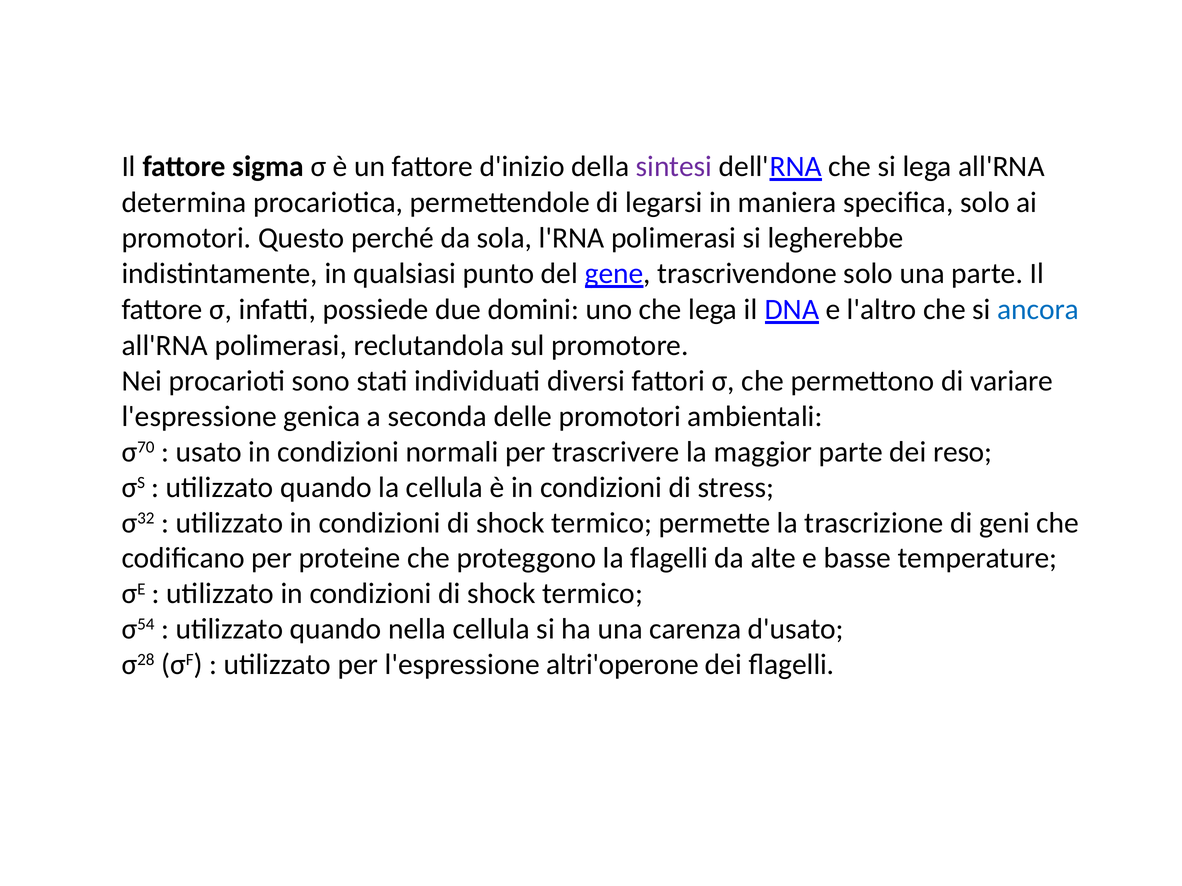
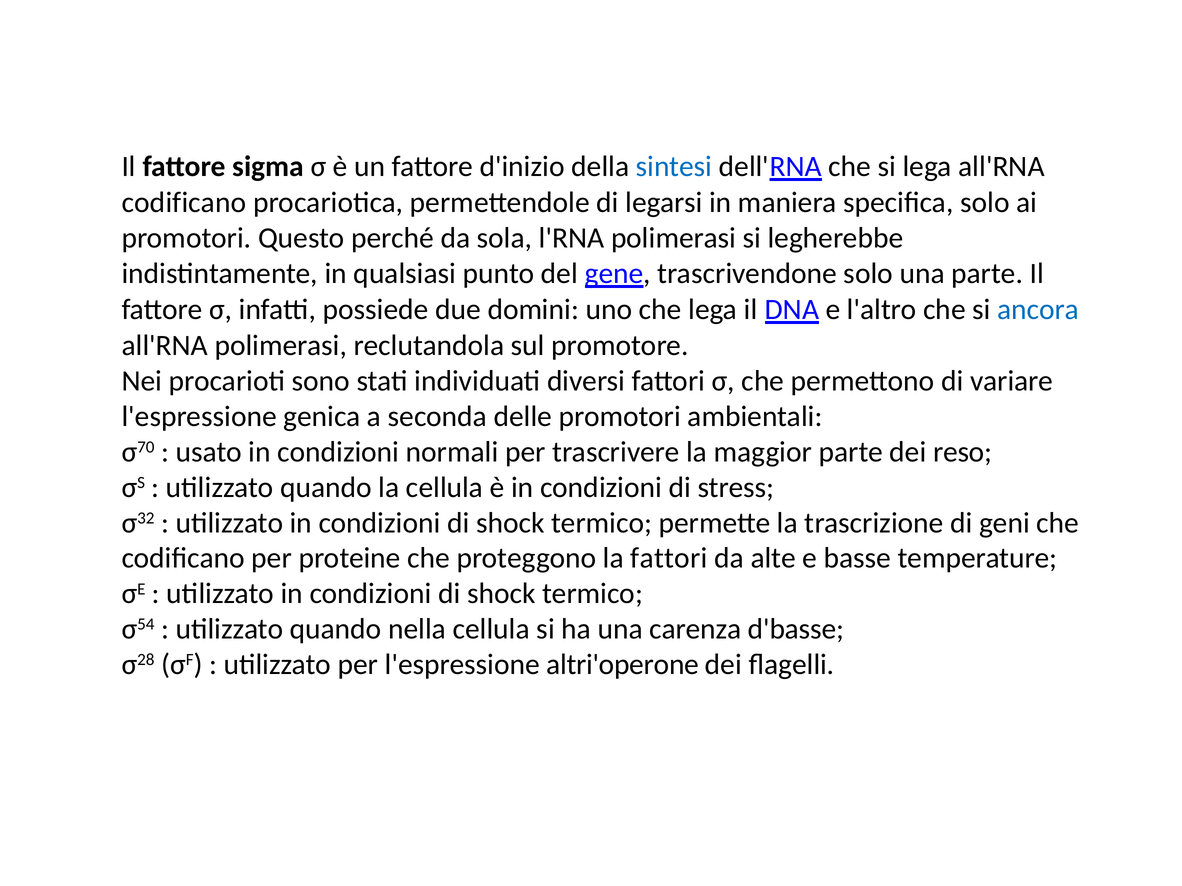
sintesi colour: purple -> blue (674, 167)
determina: determina -> codificano (184, 203)
la flagelli: flagelli -> fattori (669, 559)
d'usato: d'usato -> d'basse (796, 629)
